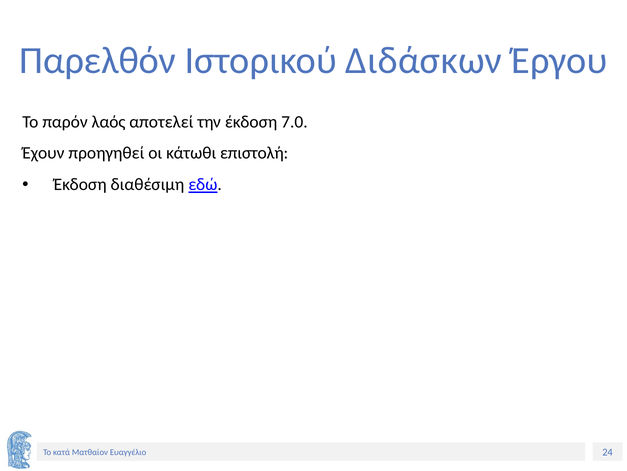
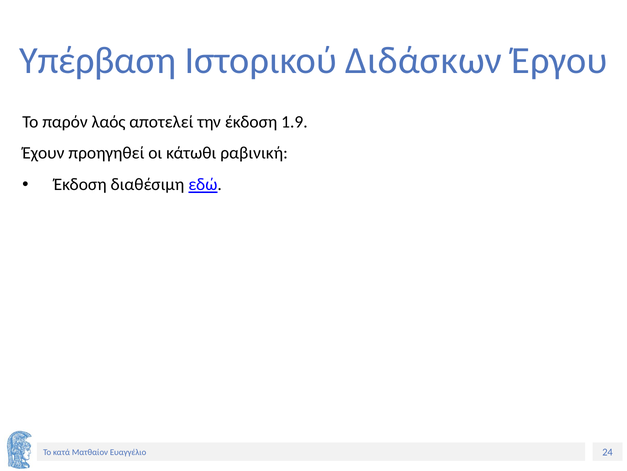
Παρελθόν: Παρελθόν -> Υπέρβαση (98, 61)
7.0: 7.0 -> 1.9 (294, 122)
επιστολή: επιστολή -> ραβινική (254, 153)
